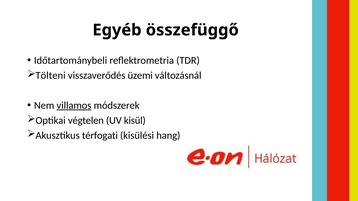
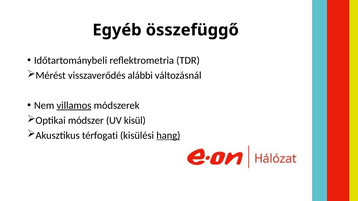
Tölteni: Tölteni -> Mérést (51, 76)
üzemi: üzemi -> alábbi (140, 76)
végtelen: végtelen -> módszer (86, 121)
hang underline: none -> present (168, 136)
